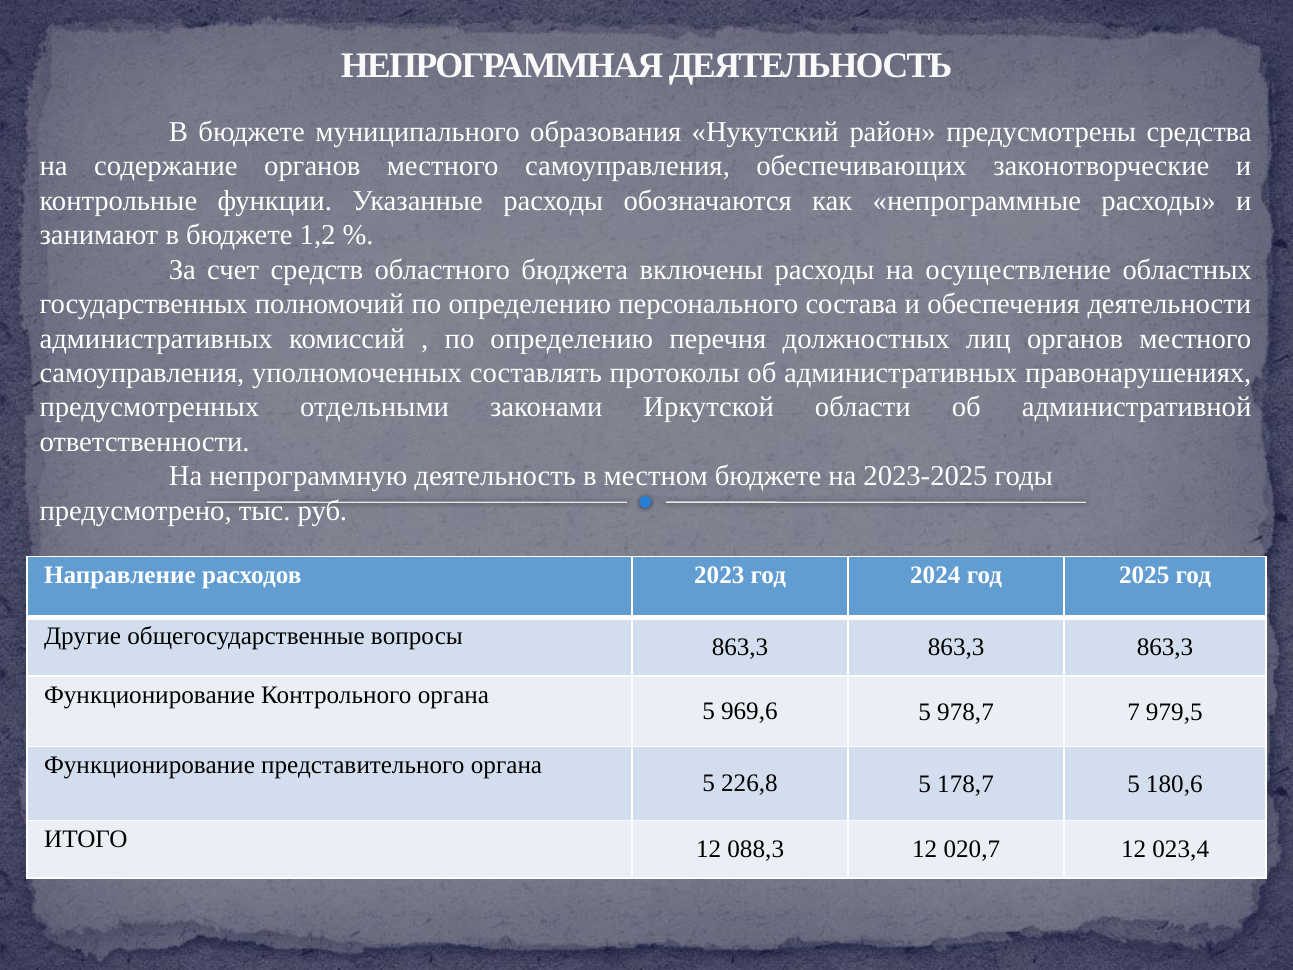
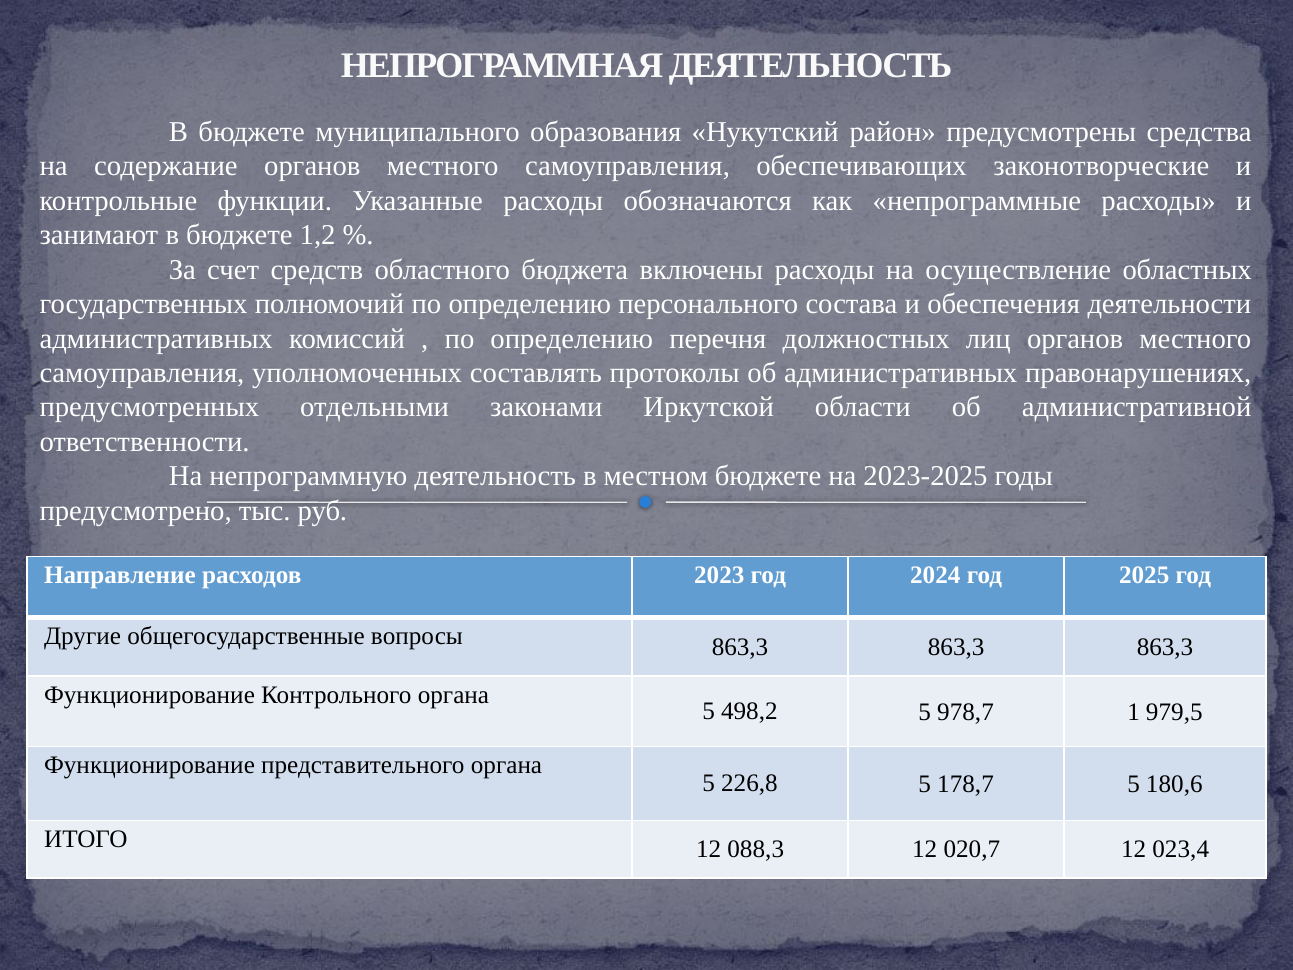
969,6: 969,6 -> 498,2 (749, 711)
7: 7 -> 1 (1134, 712)
